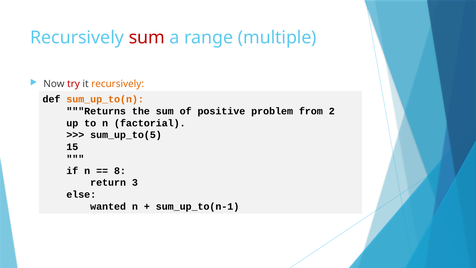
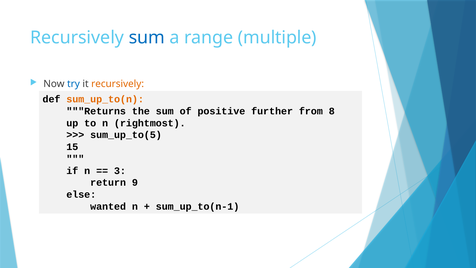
sum colour: red -> blue (147, 38)
try colour: red -> blue (74, 84)
problem: problem -> further (272, 111)
2: 2 -> 8 (332, 111)
factorial: factorial -> rightmost (150, 123)
8: 8 -> 3 (120, 171)
3: 3 -> 9 (135, 183)
